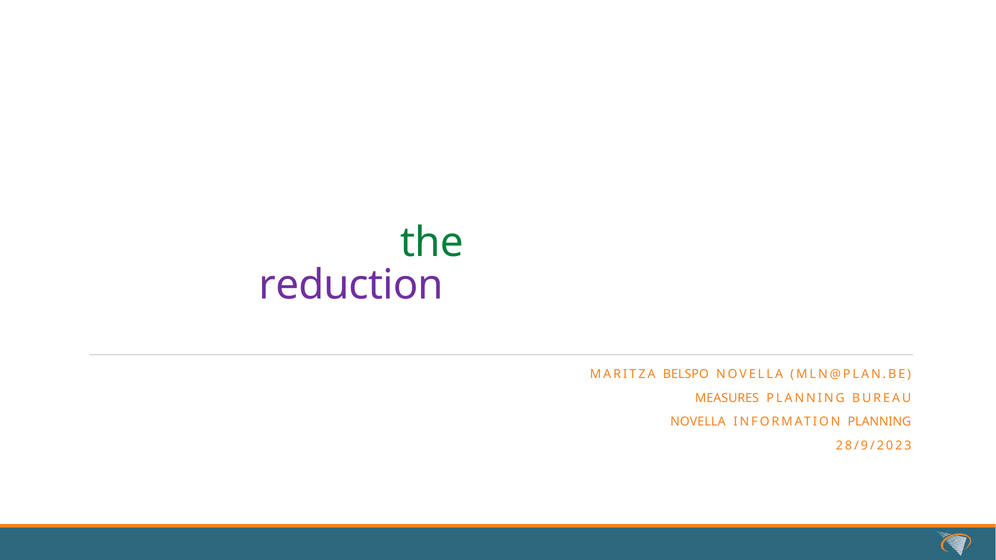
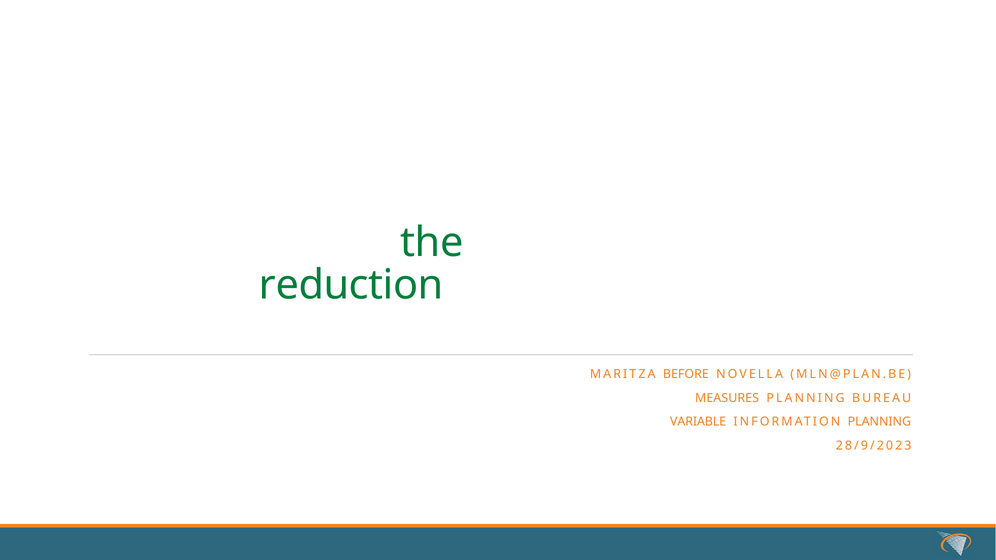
reduction colour: purple -> green (351, 285)
BELSPO: BELSPO -> BEFORE (686, 374)
NOVELLA: NOVELLA -> VARIABLE (698, 422)
